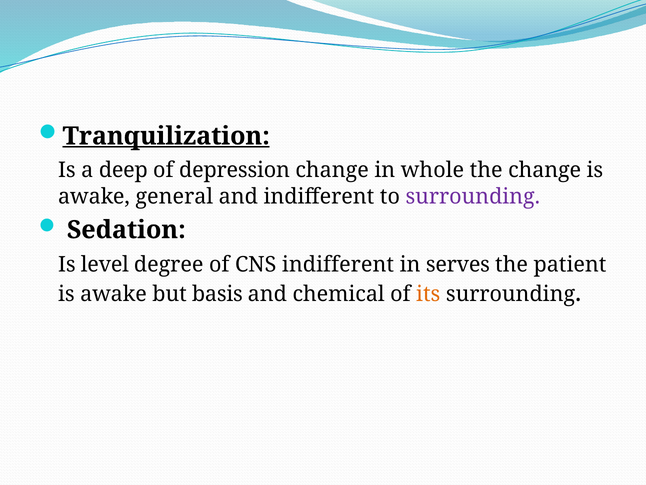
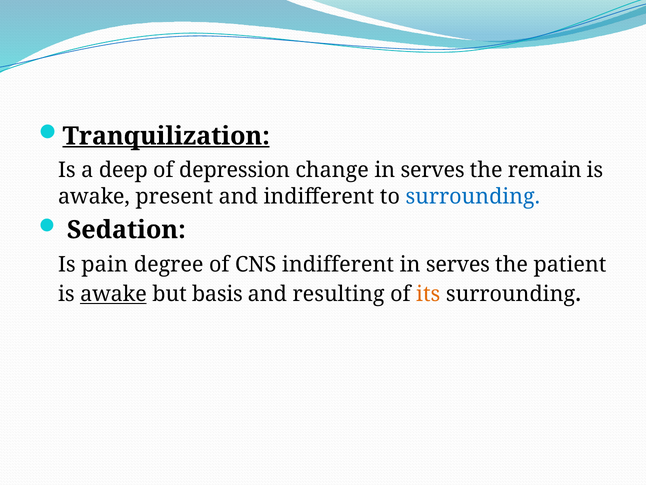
change in whole: whole -> serves (433, 170)
the change: change -> remain (545, 170)
general: general -> present (174, 196)
surrounding colour: purple -> blue (473, 196)
level: level -> pain (105, 264)
awake underline: none -> present (114, 294)
chemical: chemical -> resulting (339, 294)
